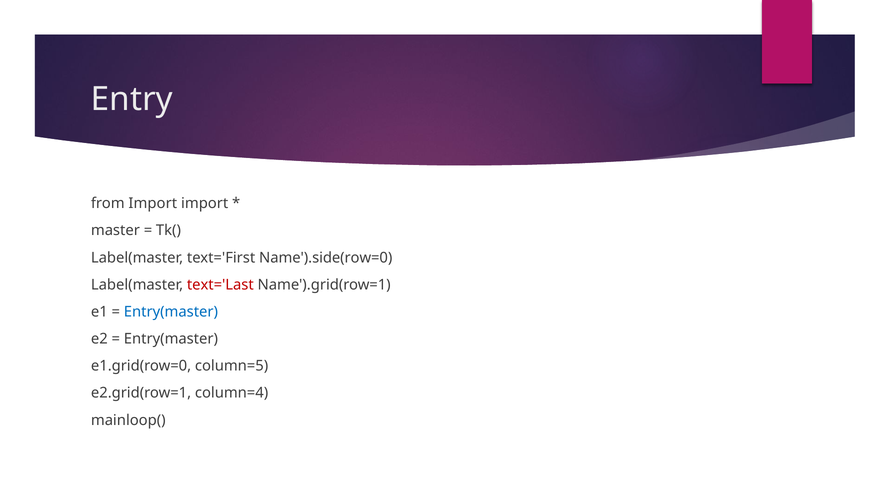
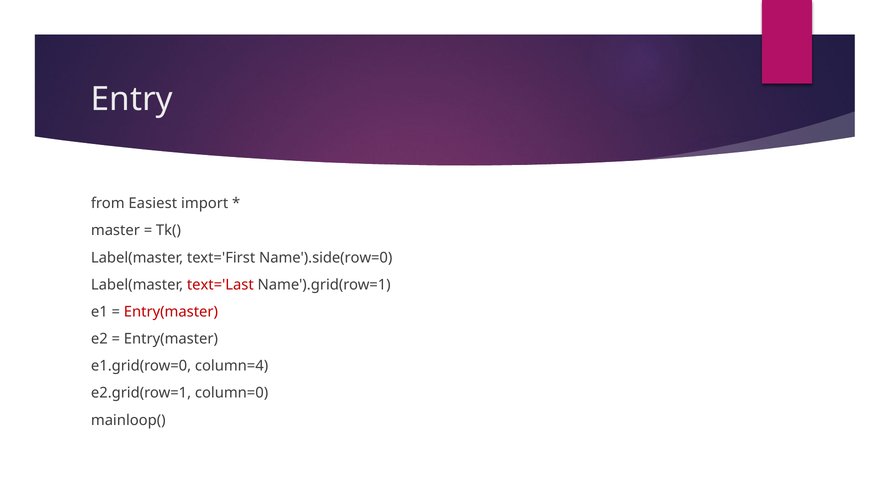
from Import: Import -> Easiest (153, 203)
Entry(master colour: blue -> red (171, 312)
column=5: column=5 -> column=4 (232, 366)
column=4: column=4 -> column=0 (232, 393)
